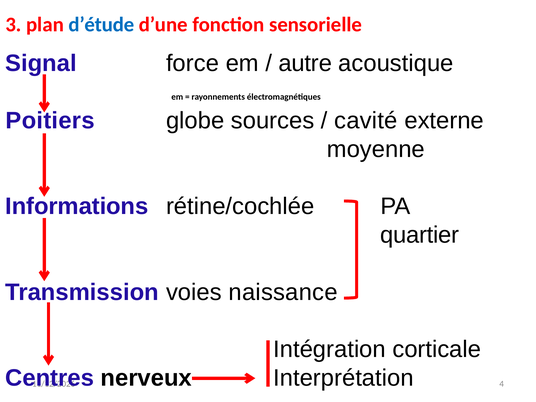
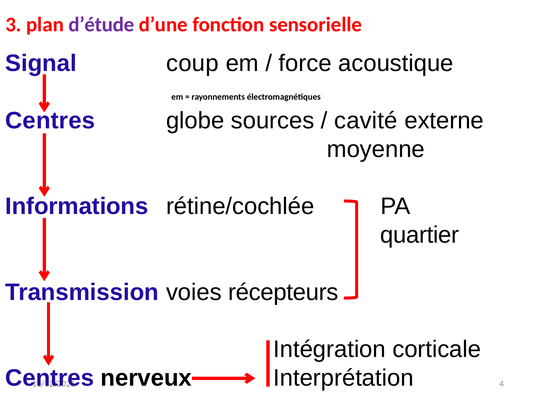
d’étude colour: blue -> purple (101, 25)
force: force -> coup (192, 63)
autre: autre -> force (305, 63)
Poitiers: Poitiers -> Centres (50, 121)
naissance: naissance -> récepteurs (283, 292)
